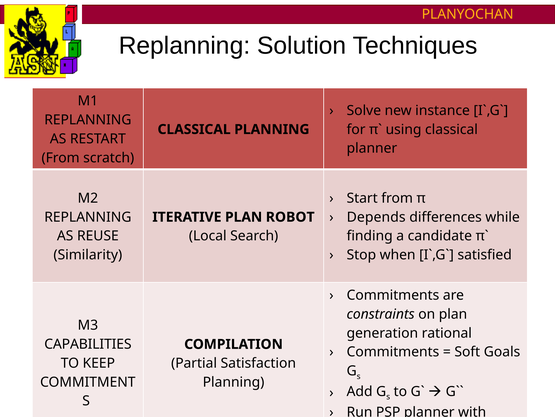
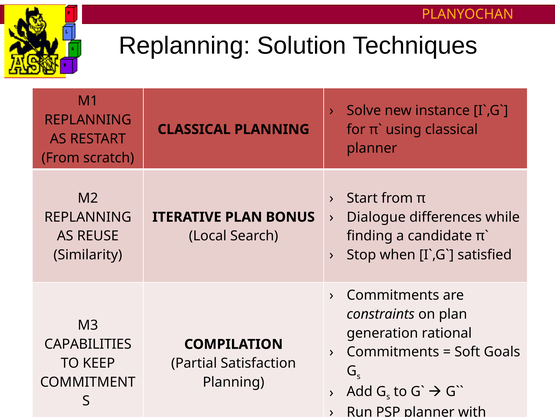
Depends: Depends -> Dialogue (376, 217)
ROBOT: ROBOT -> BONUS (290, 217)
